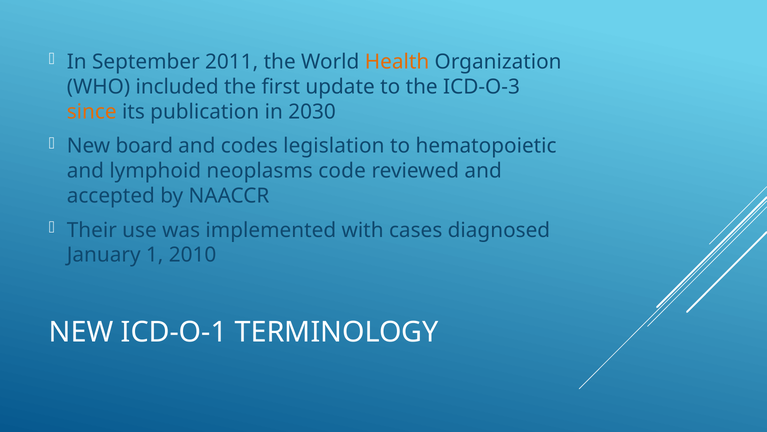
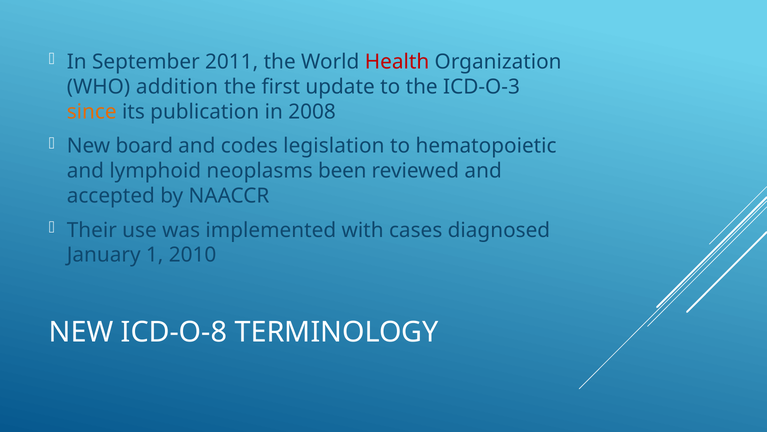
Health colour: orange -> red (397, 62)
included: included -> addition (177, 87)
2030: 2030 -> 2008 (312, 112)
code: code -> been (342, 171)
ICD-O-1: ICD-O-1 -> ICD-O-8 (174, 332)
